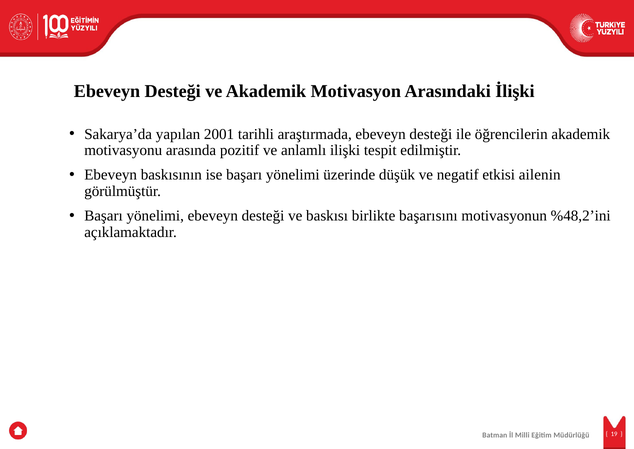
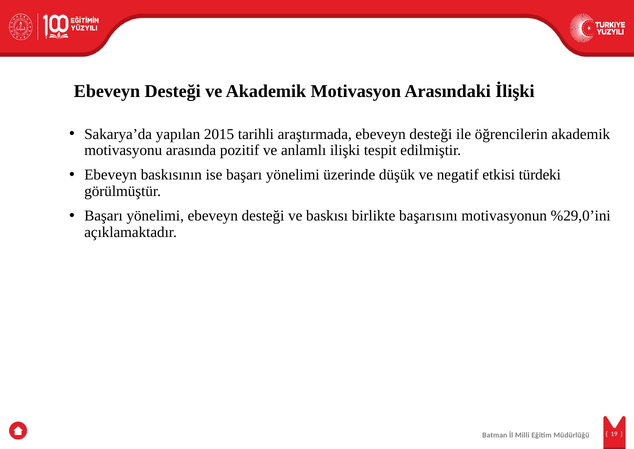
2001: 2001 -> 2015 (219, 134)
ailenin: ailenin -> türdeki (540, 175)
%48,2’ini: %48,2’ini -> %29,0’ini (581, 216)
